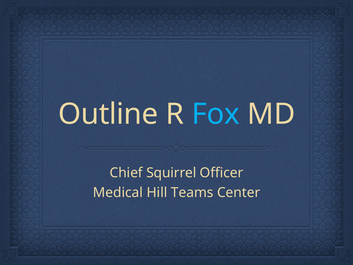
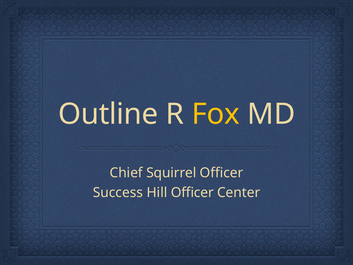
Fox colour: light blue -> yellow (216, 114)
Medical: Medical -> Success (118, 192)
Hill Teams: Teams -> Officer (192, 192)
